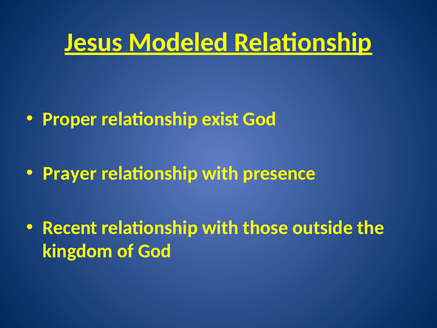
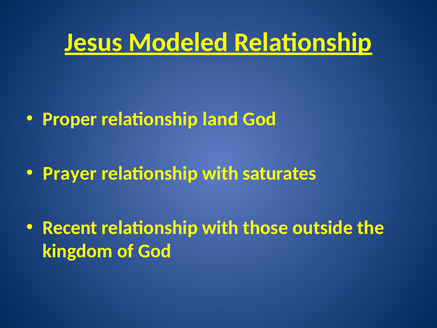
exist: exist -> land (220, 119)
presence: presence -> saturates (279, 173)
